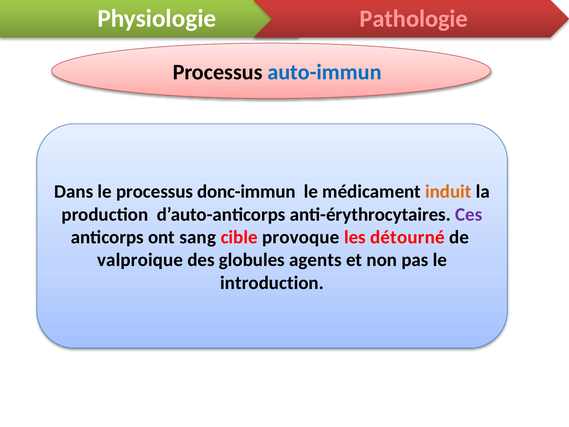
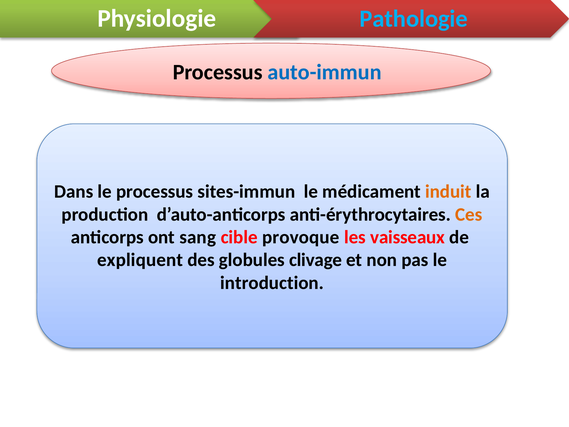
Pathologie colour: pink -> light blue (414, 19)
donc-immun: donc-immun -> sites-immun (246, 192)
Ces colour: purple -> orange (469, 214)
détourné: détourné -> vaisseaux (408, 237)
valproique: valproique -> expliquent (140, 260)
agents: agents -> clivage (316, 260)
